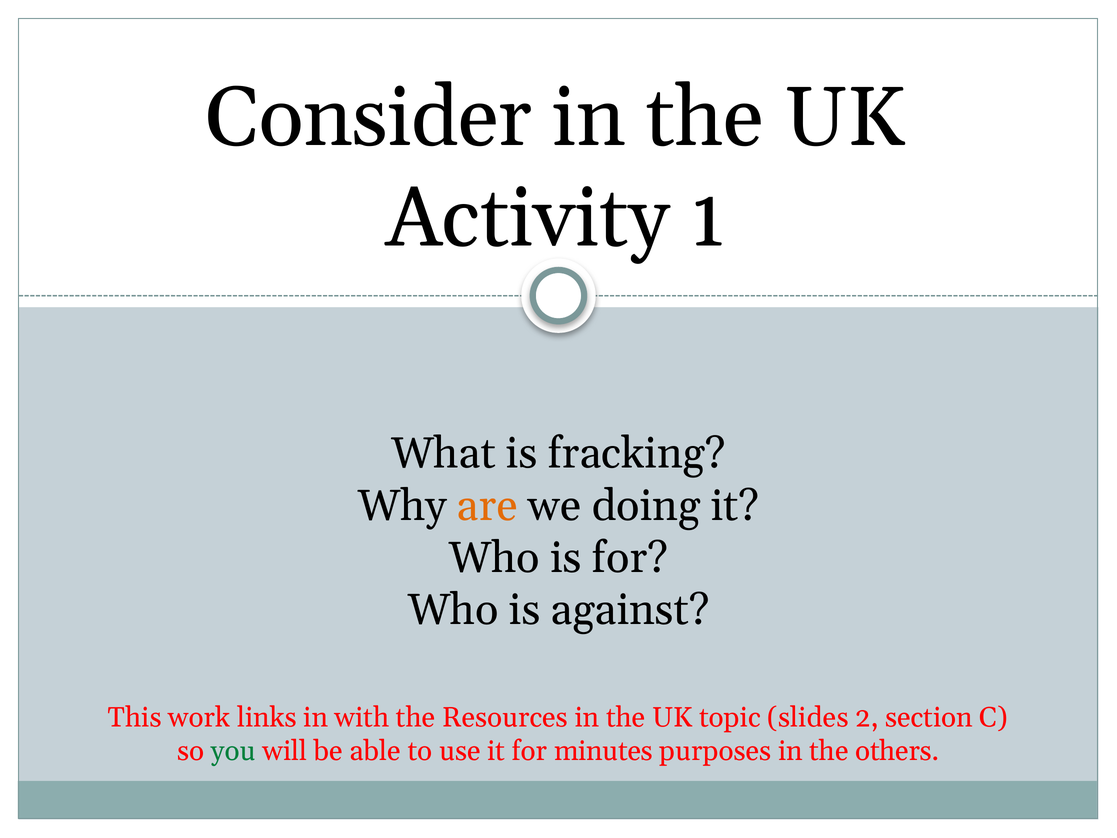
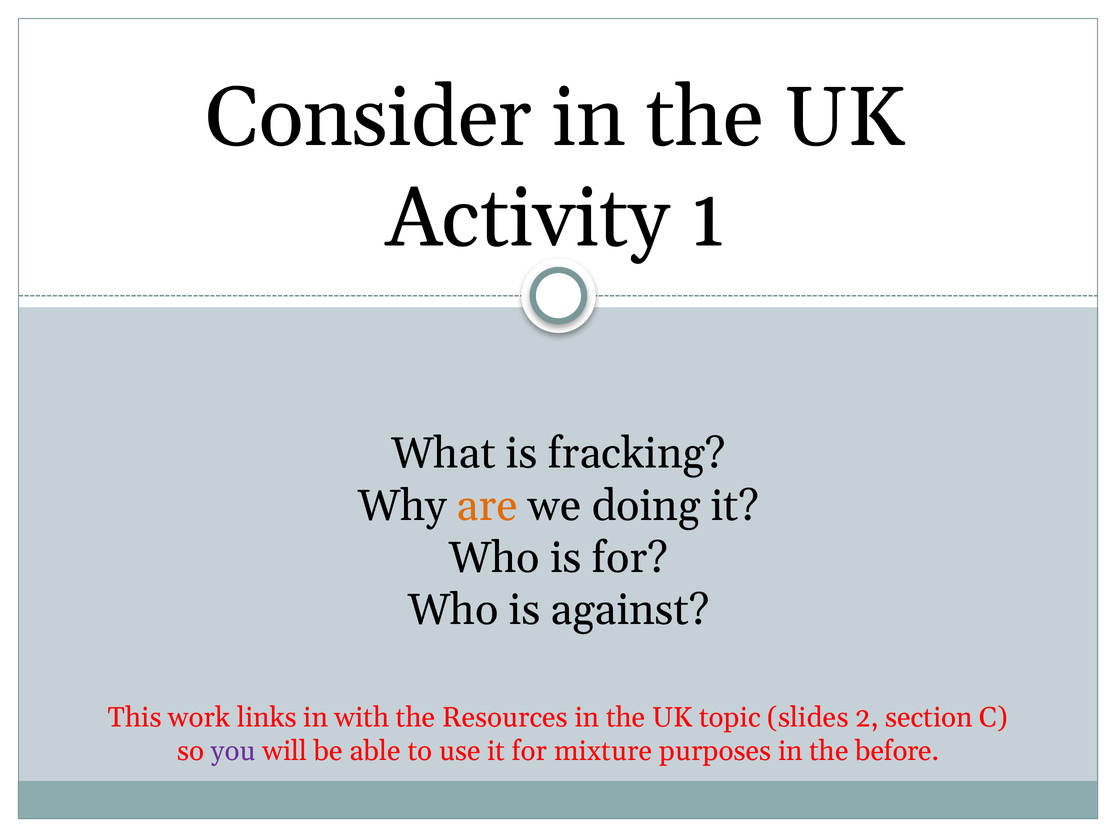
you colour: green -> purple (233, 751)
minutes: minutes -> mixture (603, 751)
others: others -> before (897, 751)
